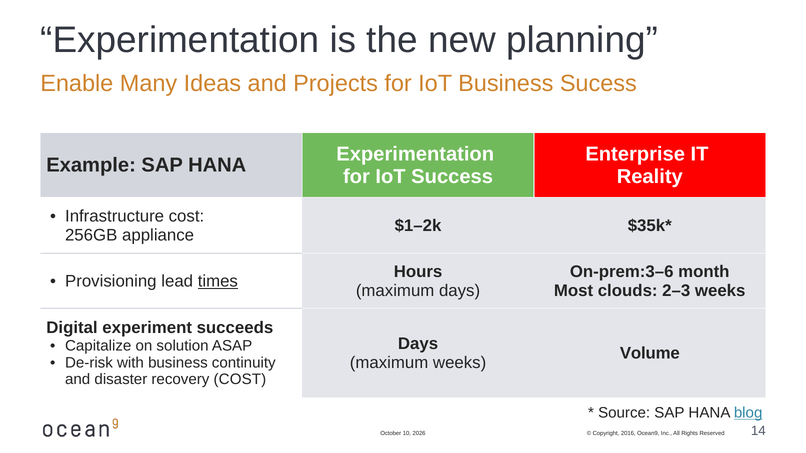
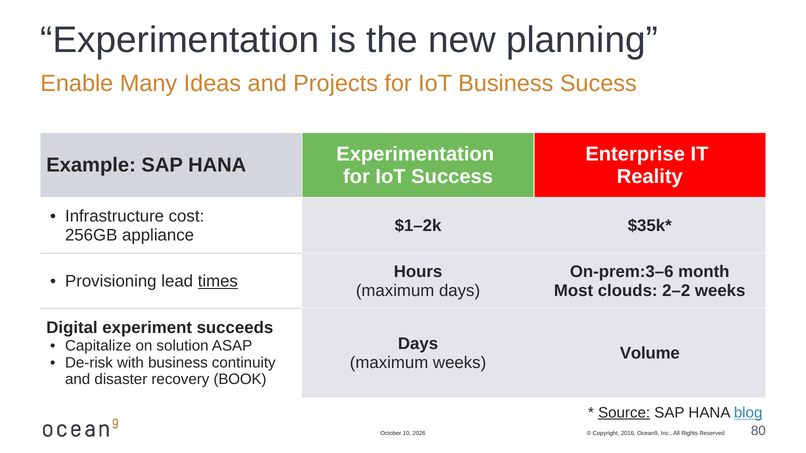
2–3: 2–3 -> 2–2 (676, 291)
recovery COST: COST -> BOOK (240, 380)
Source underline: none -> present (624, 413)
14: 14 -> 80 (758, 431)
